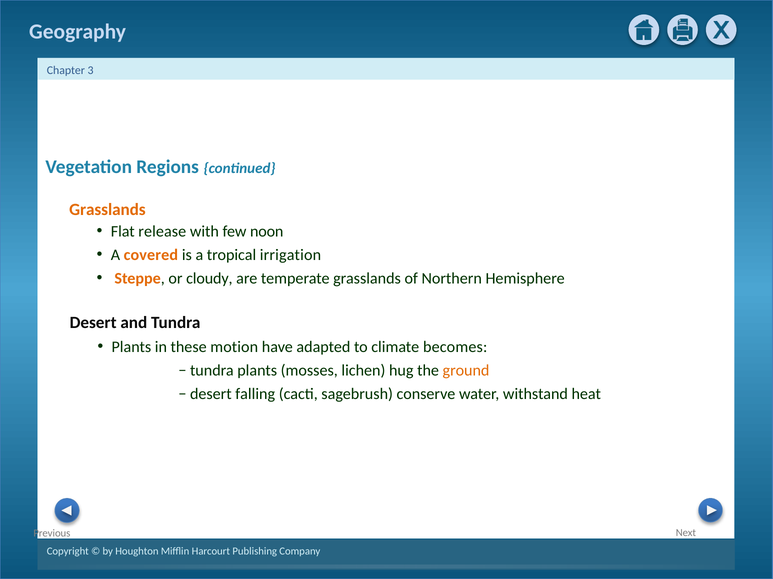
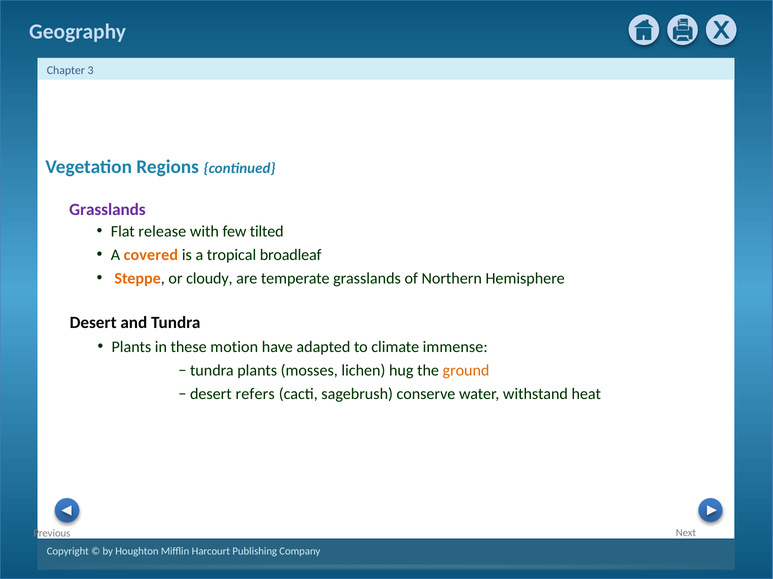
Grasslands colour: orange -> purple (107, 210)
noon: noon -> tilted (267, 232)
irrigation: irrigation -> broadleaf (291, 255)
becomes: becomes -> immense (455, 347)
falling: falling -> refers (255, 394)
